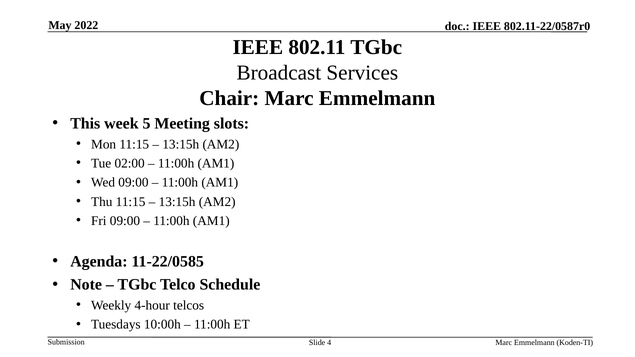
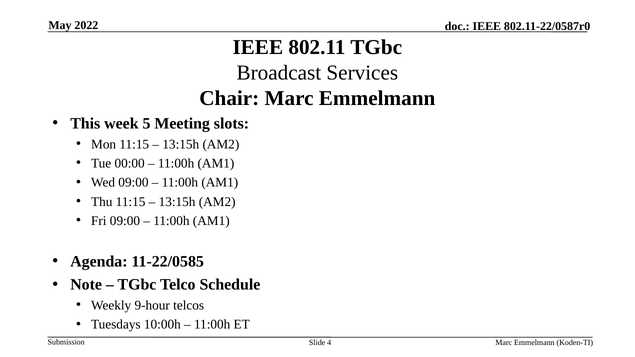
02:00: 02:00 -> 00:00 (130, 163)
4-hour: 4-hour -> 9-hour (152, 305)
